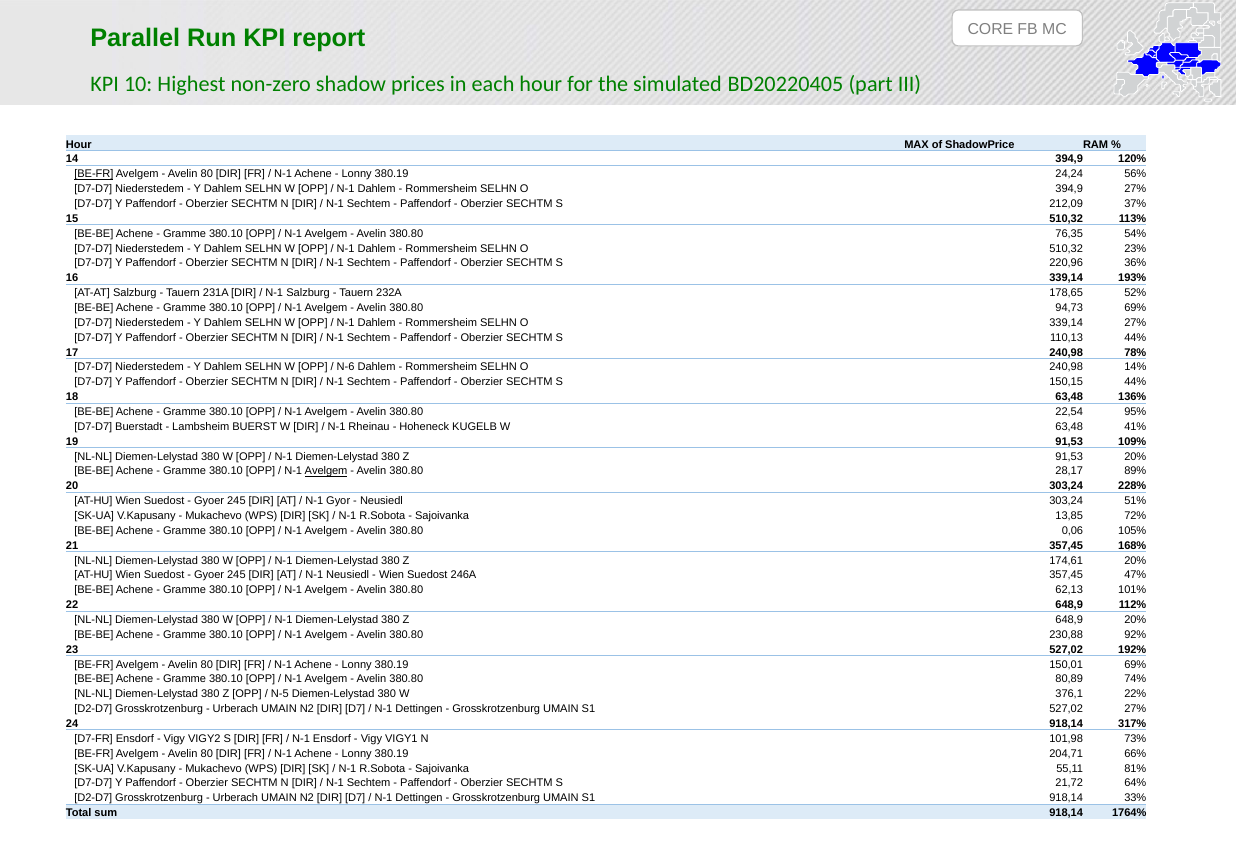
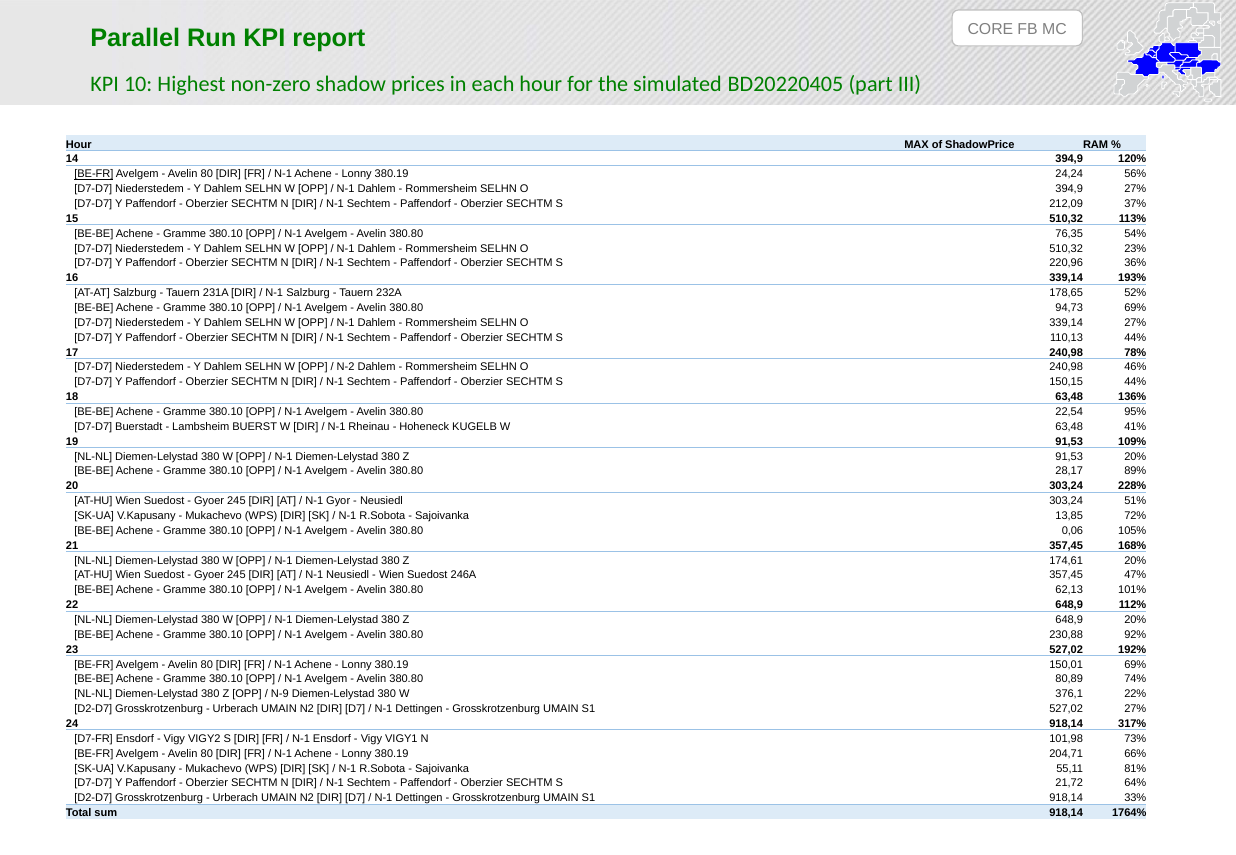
N-6: N-6 -> N-2 (346, 368)
14%: 14% -> 46% (1135, 368)
Avelgem underline: present -> none (326, 472)
N-5: N-5 -> N-9 (280, 695)
